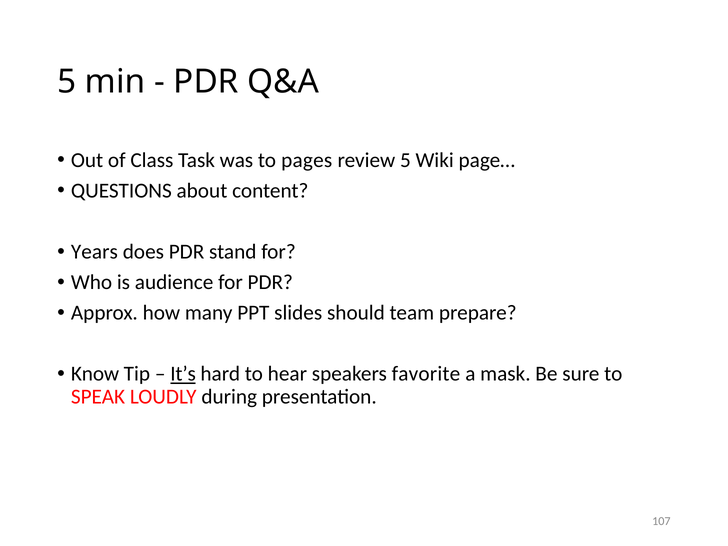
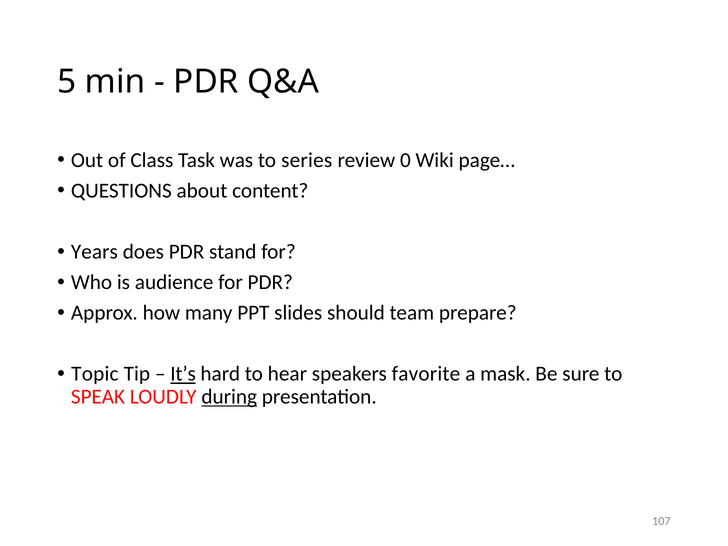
pages: pages -> series (307, 160)
review 5: 5 -> 0 (405, 160)
Know: Know -> Topic (95, 374)
during underline: none -> present (229, 397)
